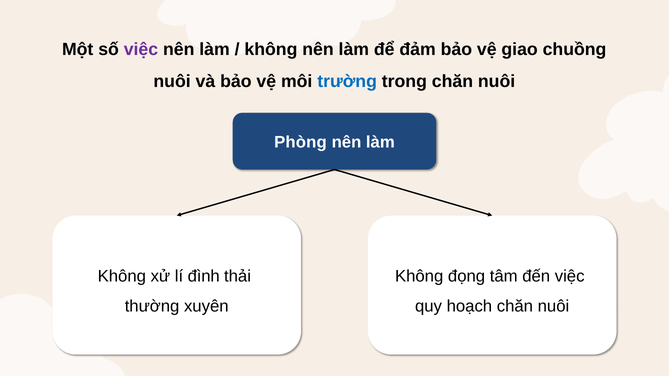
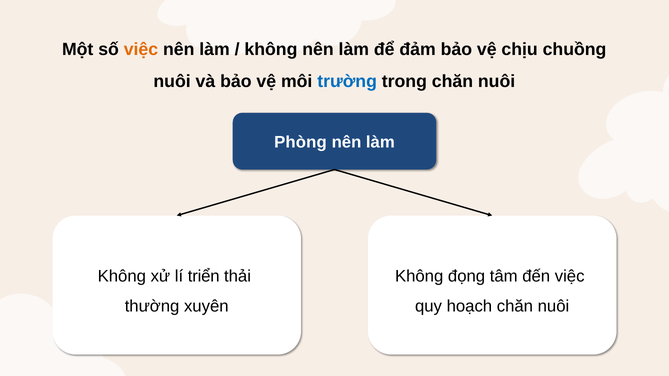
việc colour: purple -> orange (141, 50)
giao: giao -> chịu (520, 50)
đình: đình -> triển (204, 276)
